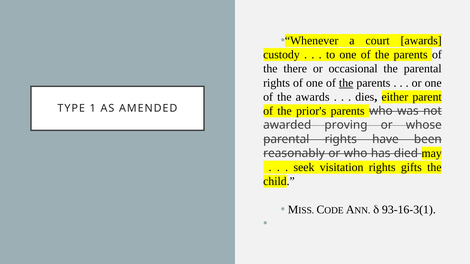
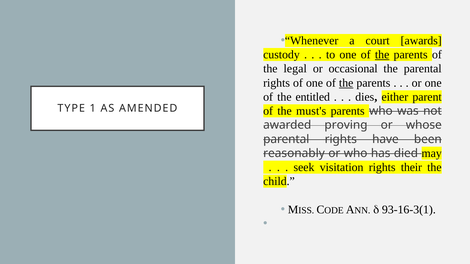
the underline: none -> present (382, 55)
there: there -> legal (295, 69)
the awards: awards -> entitled (313, 97)
prior's: prior's -> must's (311, 111)
gifts: gifts -> their (411, 168)
